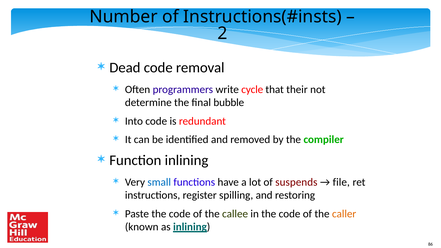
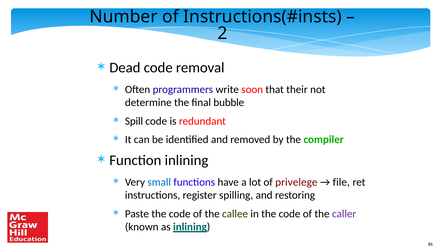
cycle: cycle -> soon (252, 89)
Into: Into -> Spill (134, 121)
suspends: suspends -> privelege (296, 182)
caller colour: orange -> purple (344, 214)
